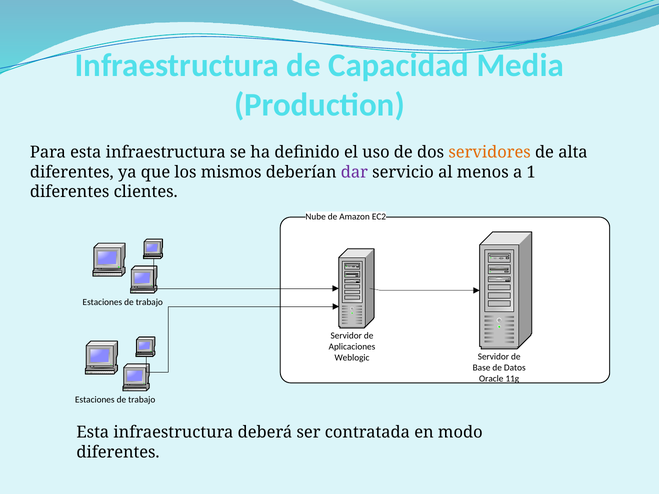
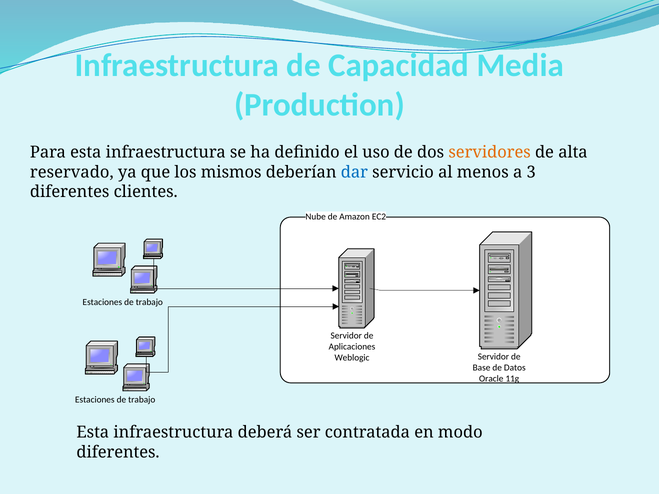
diferentes: diferentes -> reservado (72, 172)
dar colour: purple -> blue (354, 172)
1: 1 -> 3 (531, 172)
